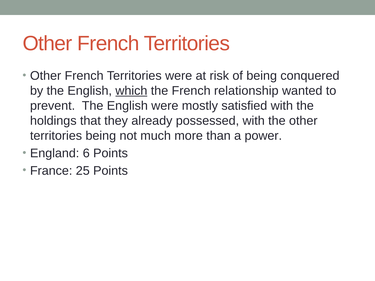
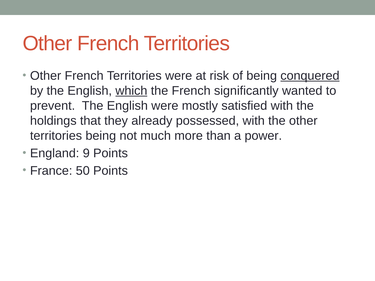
conquered underline: none -> present (310, 76)
relationship: relationship -> significantly (246, 91)
6: 6 -> 9 (86, 153)
25: 25 -> 50 (83, 171)
